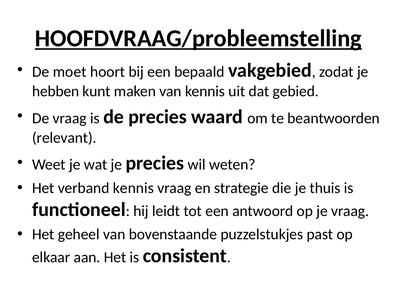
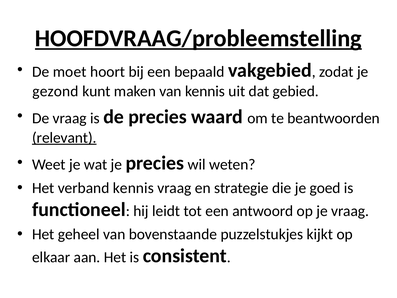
hebben: hebben -> gezond (55, 91)
relevant underline: none -> present (64, 138)
thuis: thuis -> goed (325, 188)
past: past -> kijkt (320, 234)
